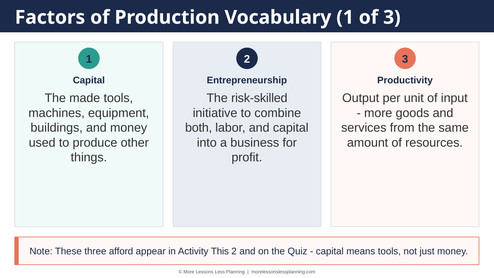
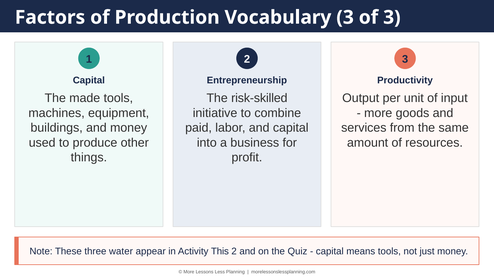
Vocabulary 1: 1 -> 3 (345, 17)
both: both -> paid (199, 128)
afford: afford -> water (121, 251)
